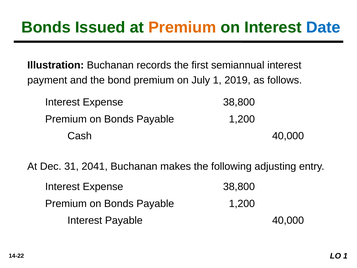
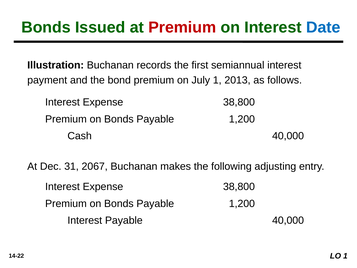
Premium colour: orange -> red (182, 27)
2019: 2019 -> 2013 (238, 80)
2041: 2041 -> 2067 (95, 166)
